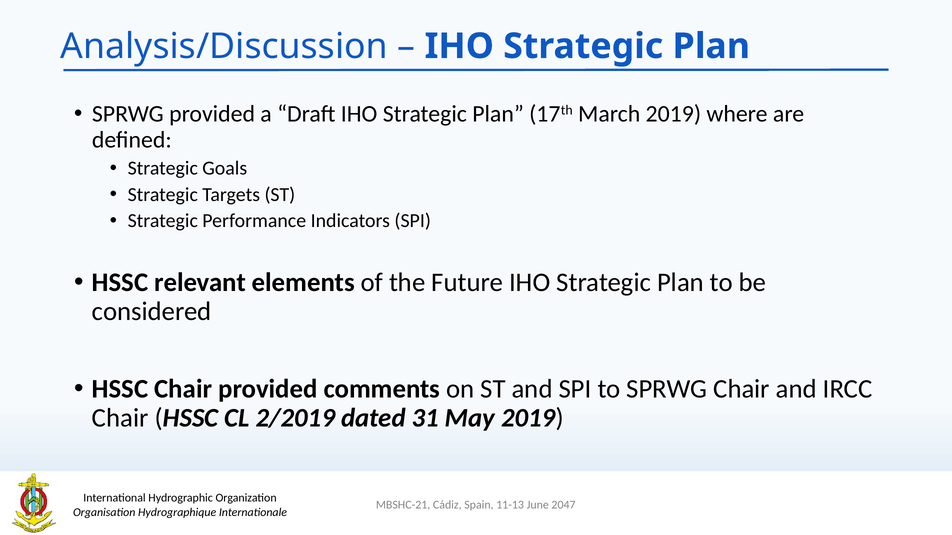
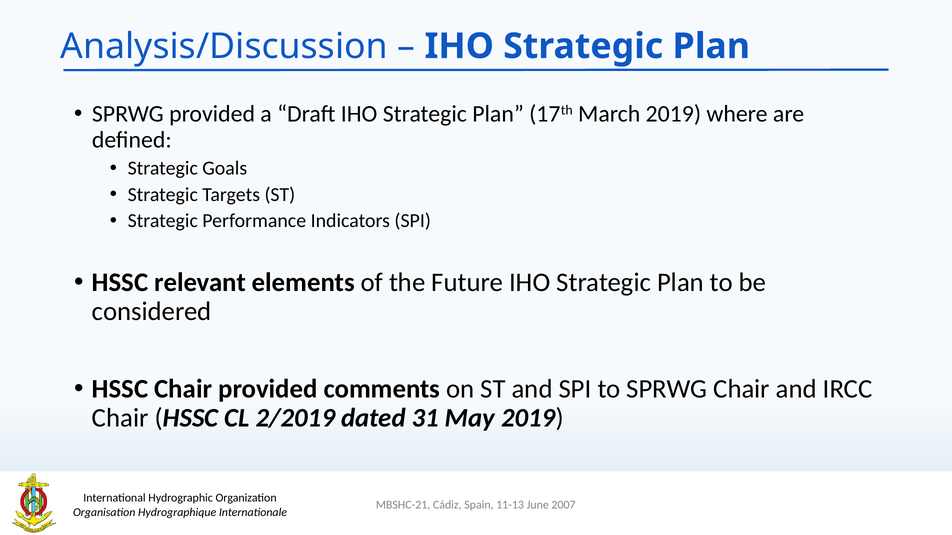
2047: 2047 -> 2007 (564, 505)
